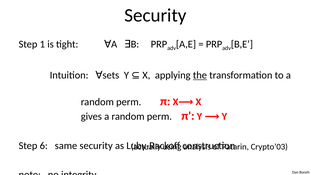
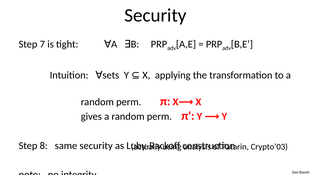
1: 1 -> 7 (42, 44)
the underline: present -> none (200, 75)
6: 6 -> 8 (44, 146)
